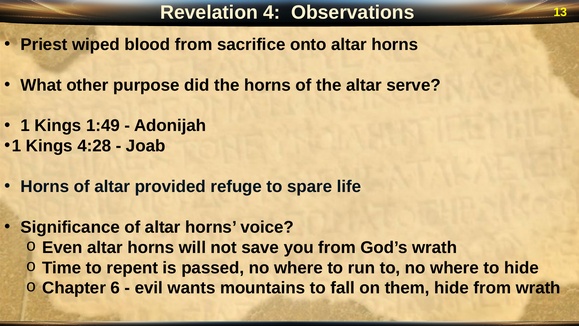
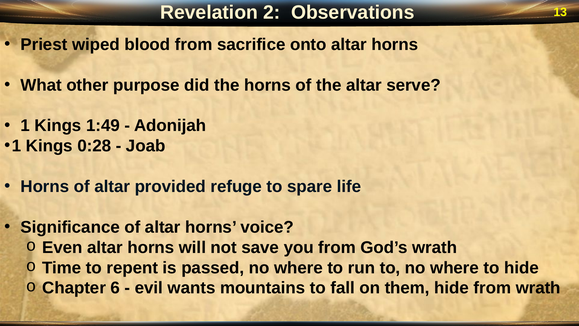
4: 4 -> 2 (272, 12)
4:28: 4:28 -> 0:28 (94, 146)
